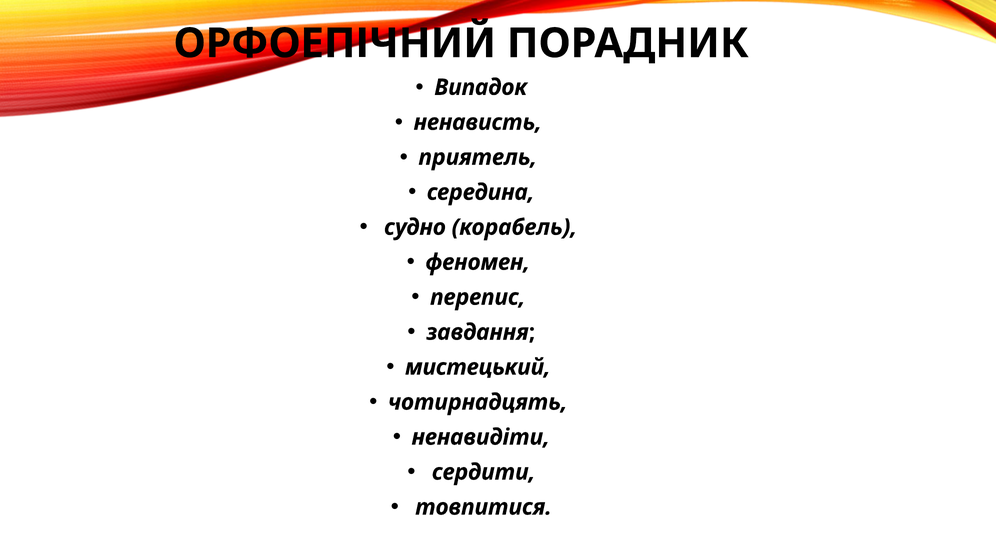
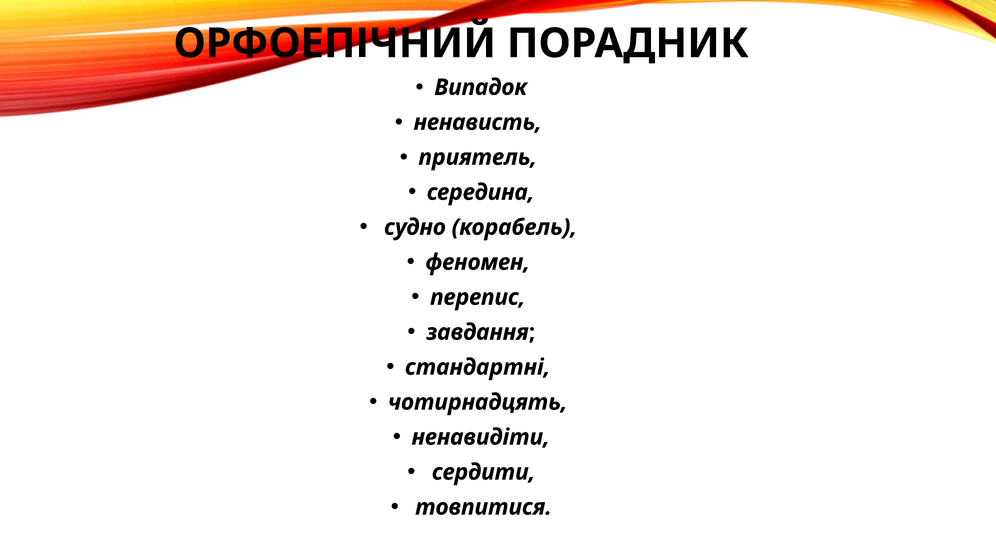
мистецький: мистецький -> стандартні (478, 367)
